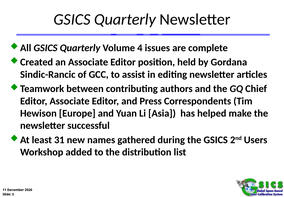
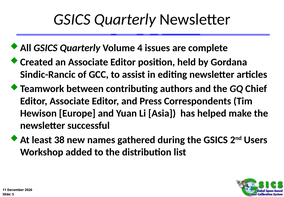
31: 31 -> 38 (59, 140)
